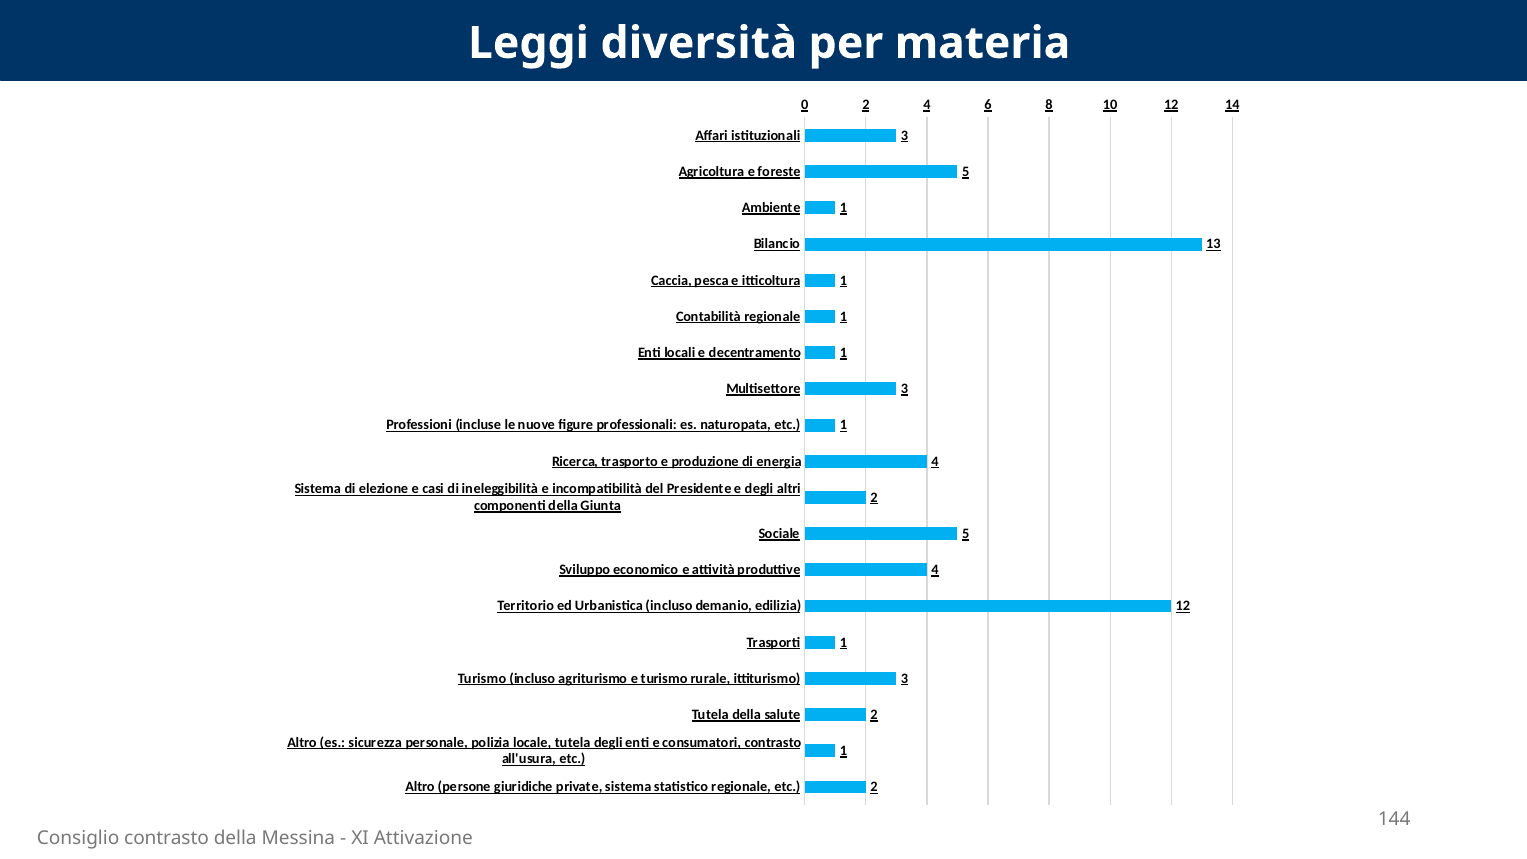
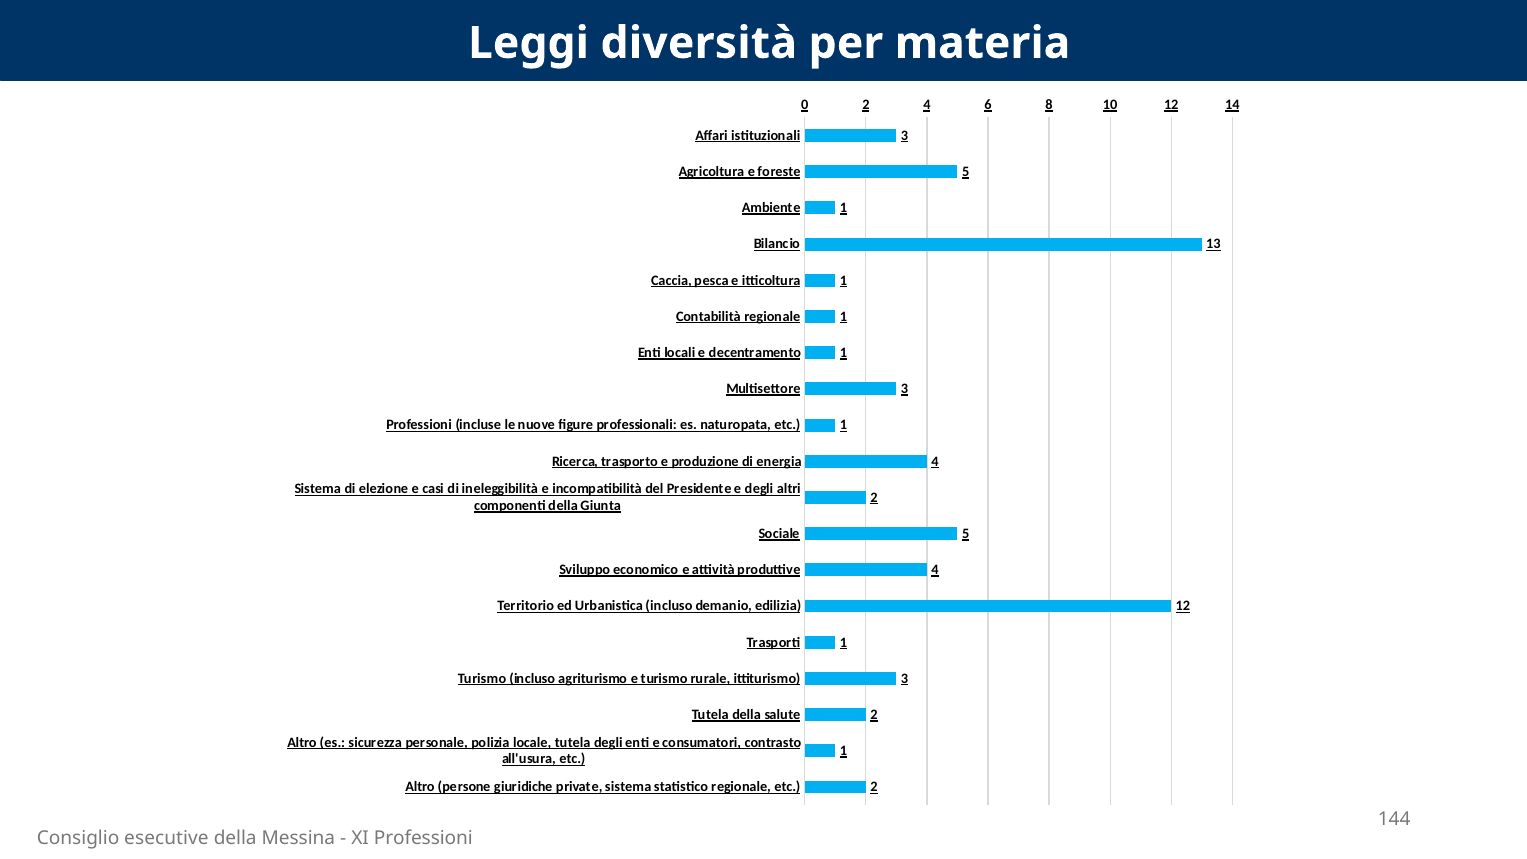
Consiglio contrasto: contrasto -> esecutive (166, 839)
XI Attivazione: Attivazione -> Professioni (423, 839)
